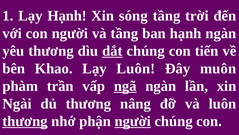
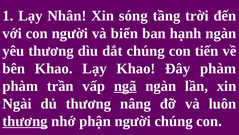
Lạy Hạnh: Hạnh -> Nhân (67, 16)
và tầng: tầng -> biển (124, 33)
dắt underline: present -> none (112, 51)
Lạy Luôn: Luôn -> Khao (136, 68)
Đây muôn: muôn -> phàm (218, 68)
người underline: present -> none (133, 121)
